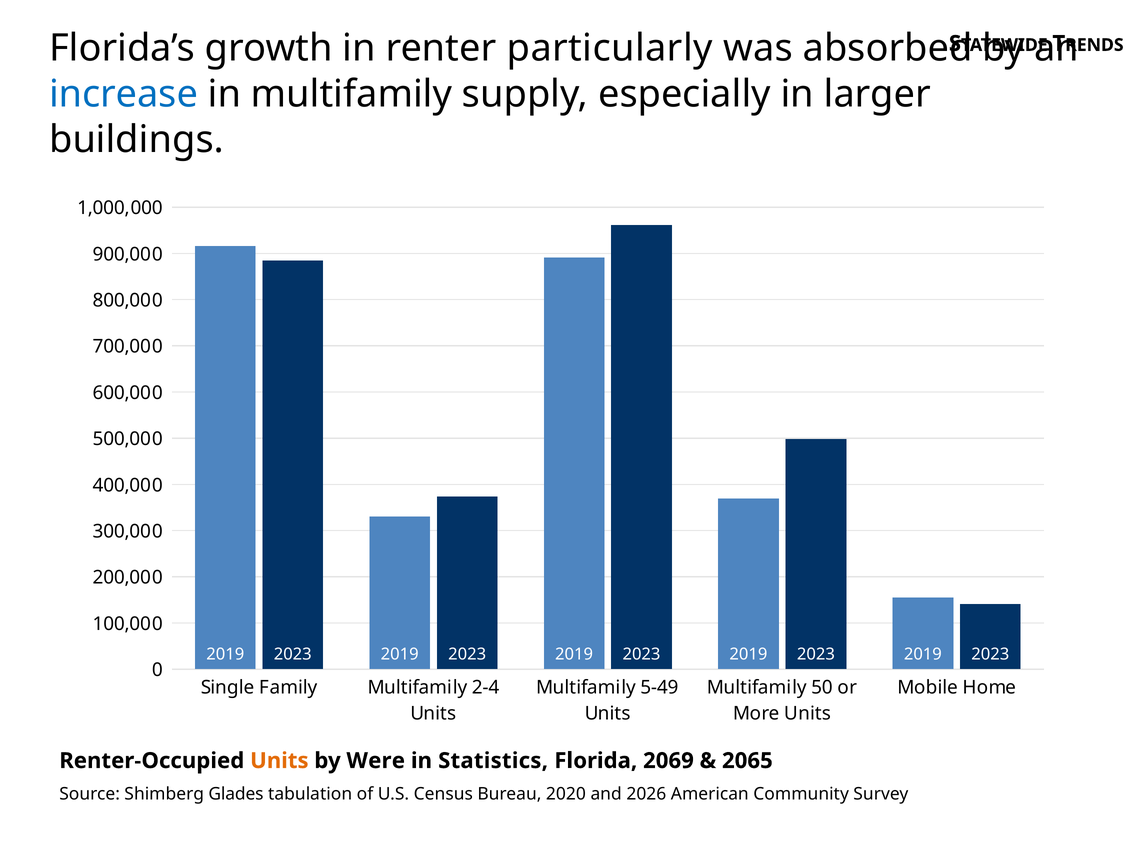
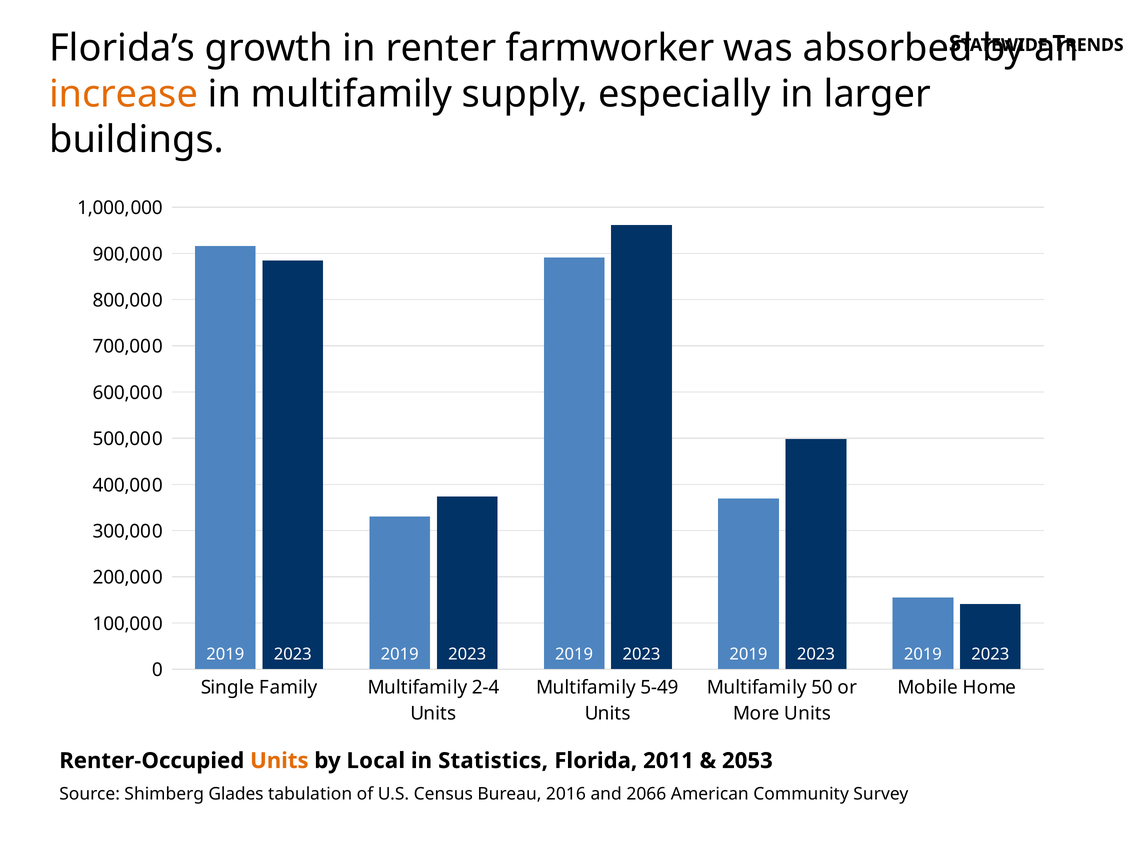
particularly: particularly -> farmworker (610, 48)
increase colour: blue -> orange (124, 94)
Were: Were -> Local (376, 761)
2069: 2069 -> 2011 (668, 761)
2065: 2065 -> 2053 (747, 761)
2020: 2020 -> 2016 (566, 794)
2026: 2026 -> 2066 (646, 794)
